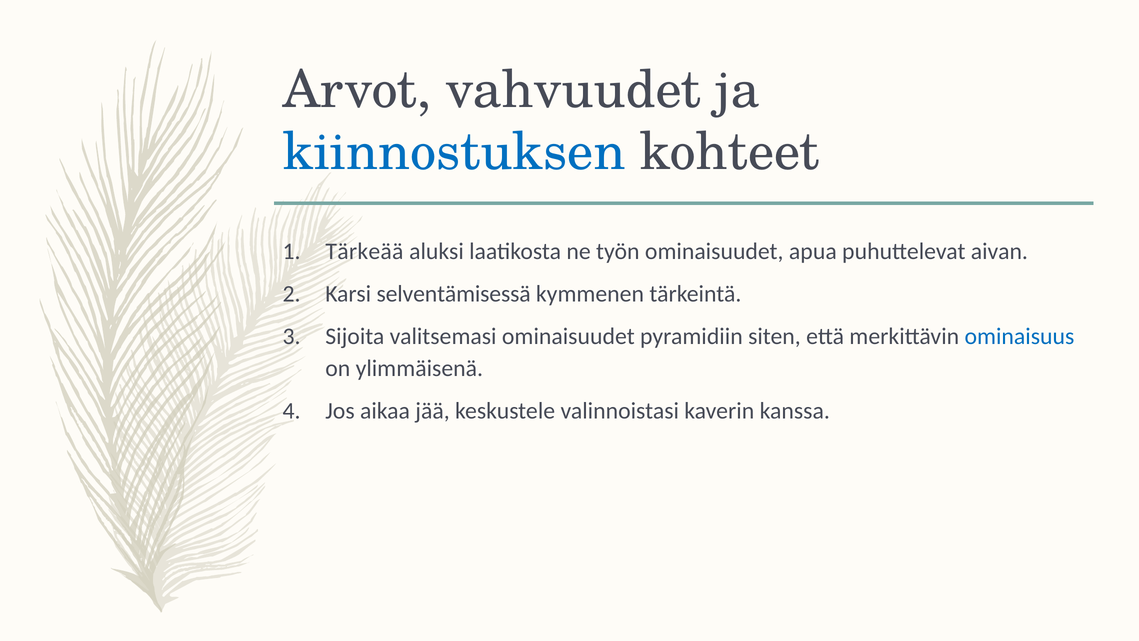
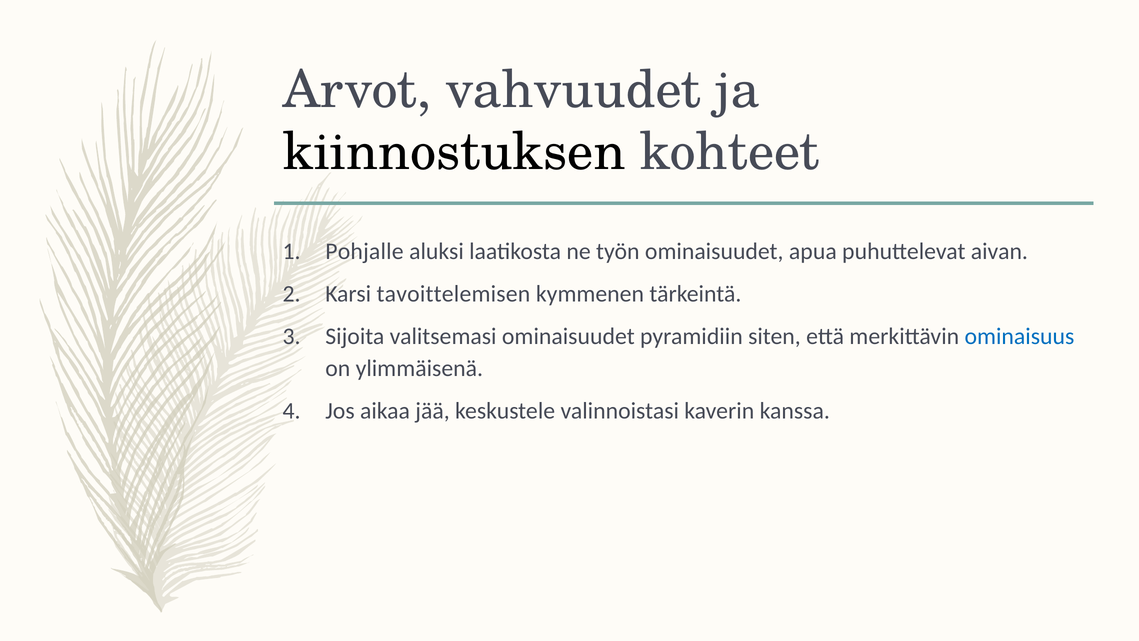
kiinnostuksen colour: blue -> black (454, 152)
Tärkeää: Tärkeää -> Pohjalle (364, 251)
selventämisessä: selventämisessä -> tavoittelemisen (453, 294)
